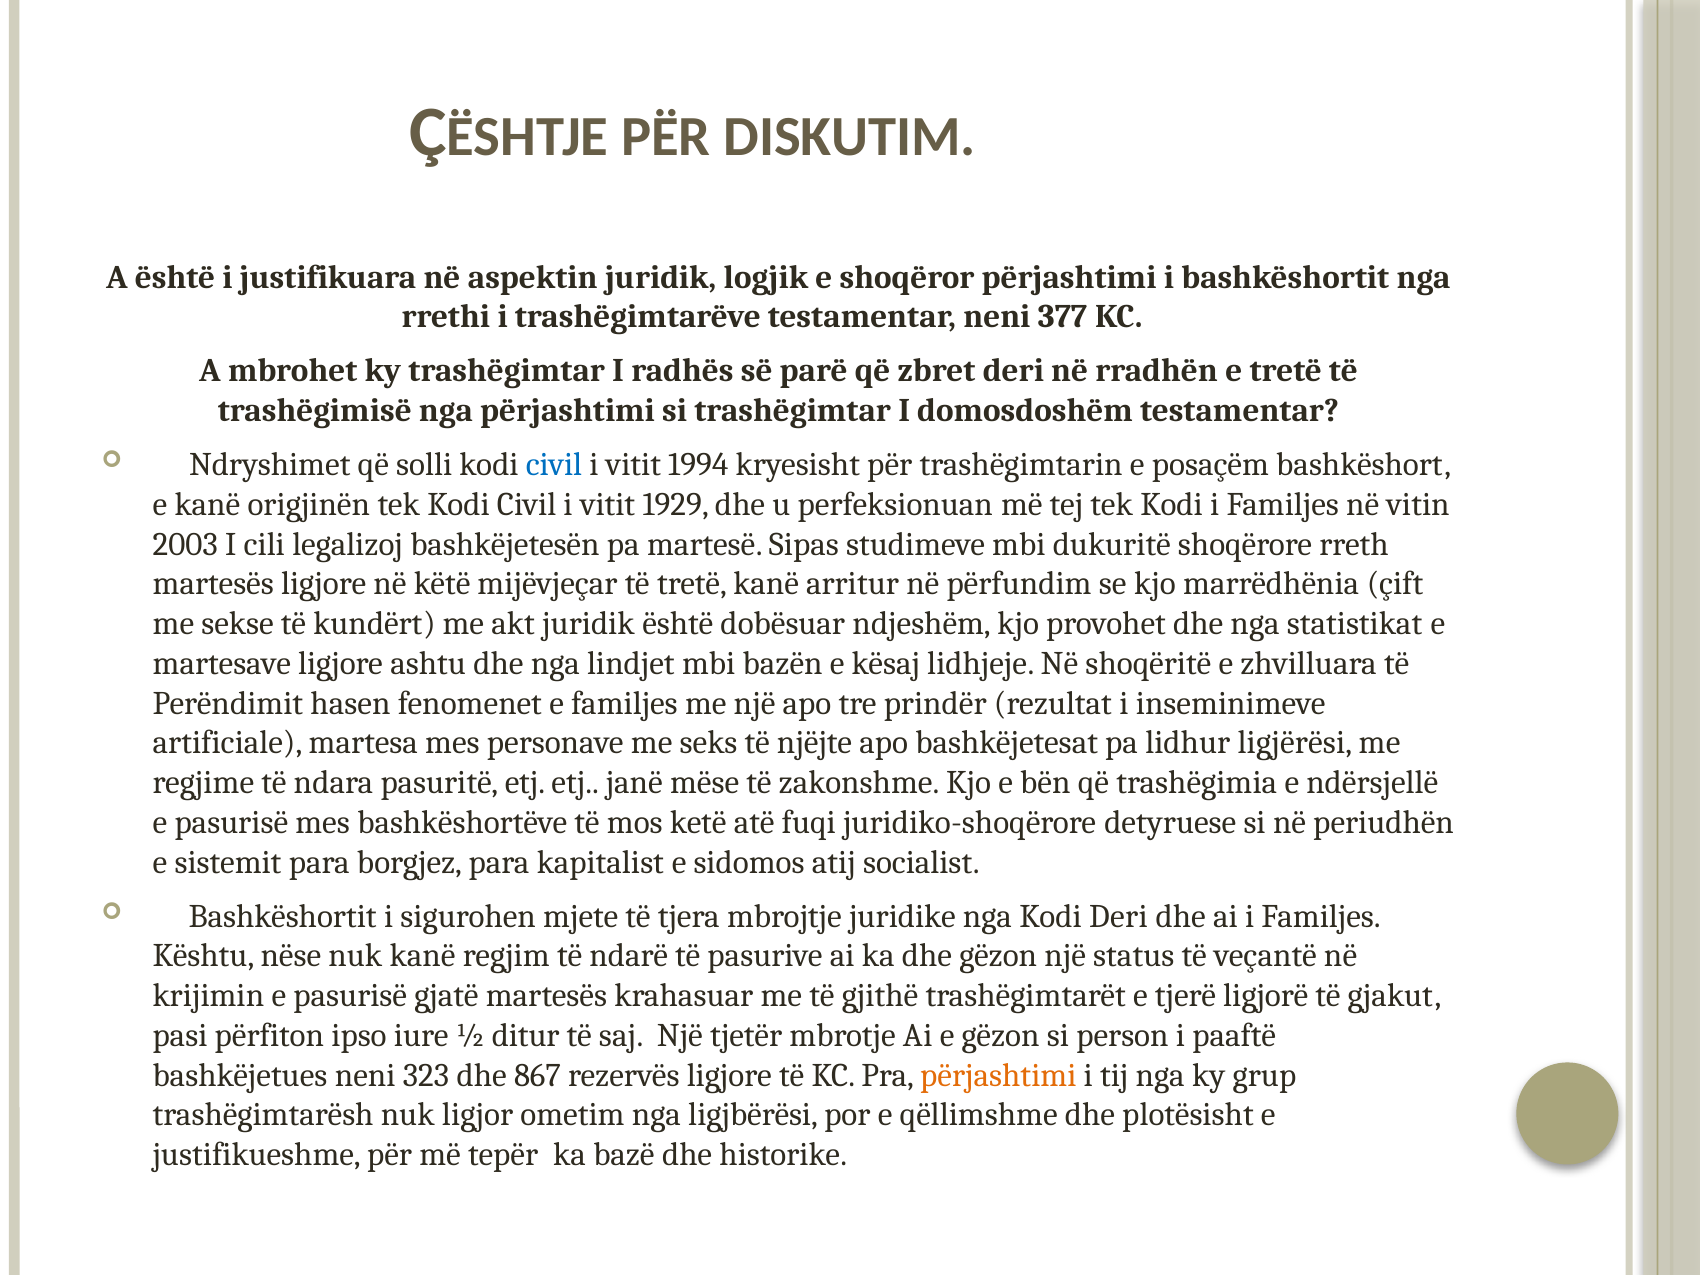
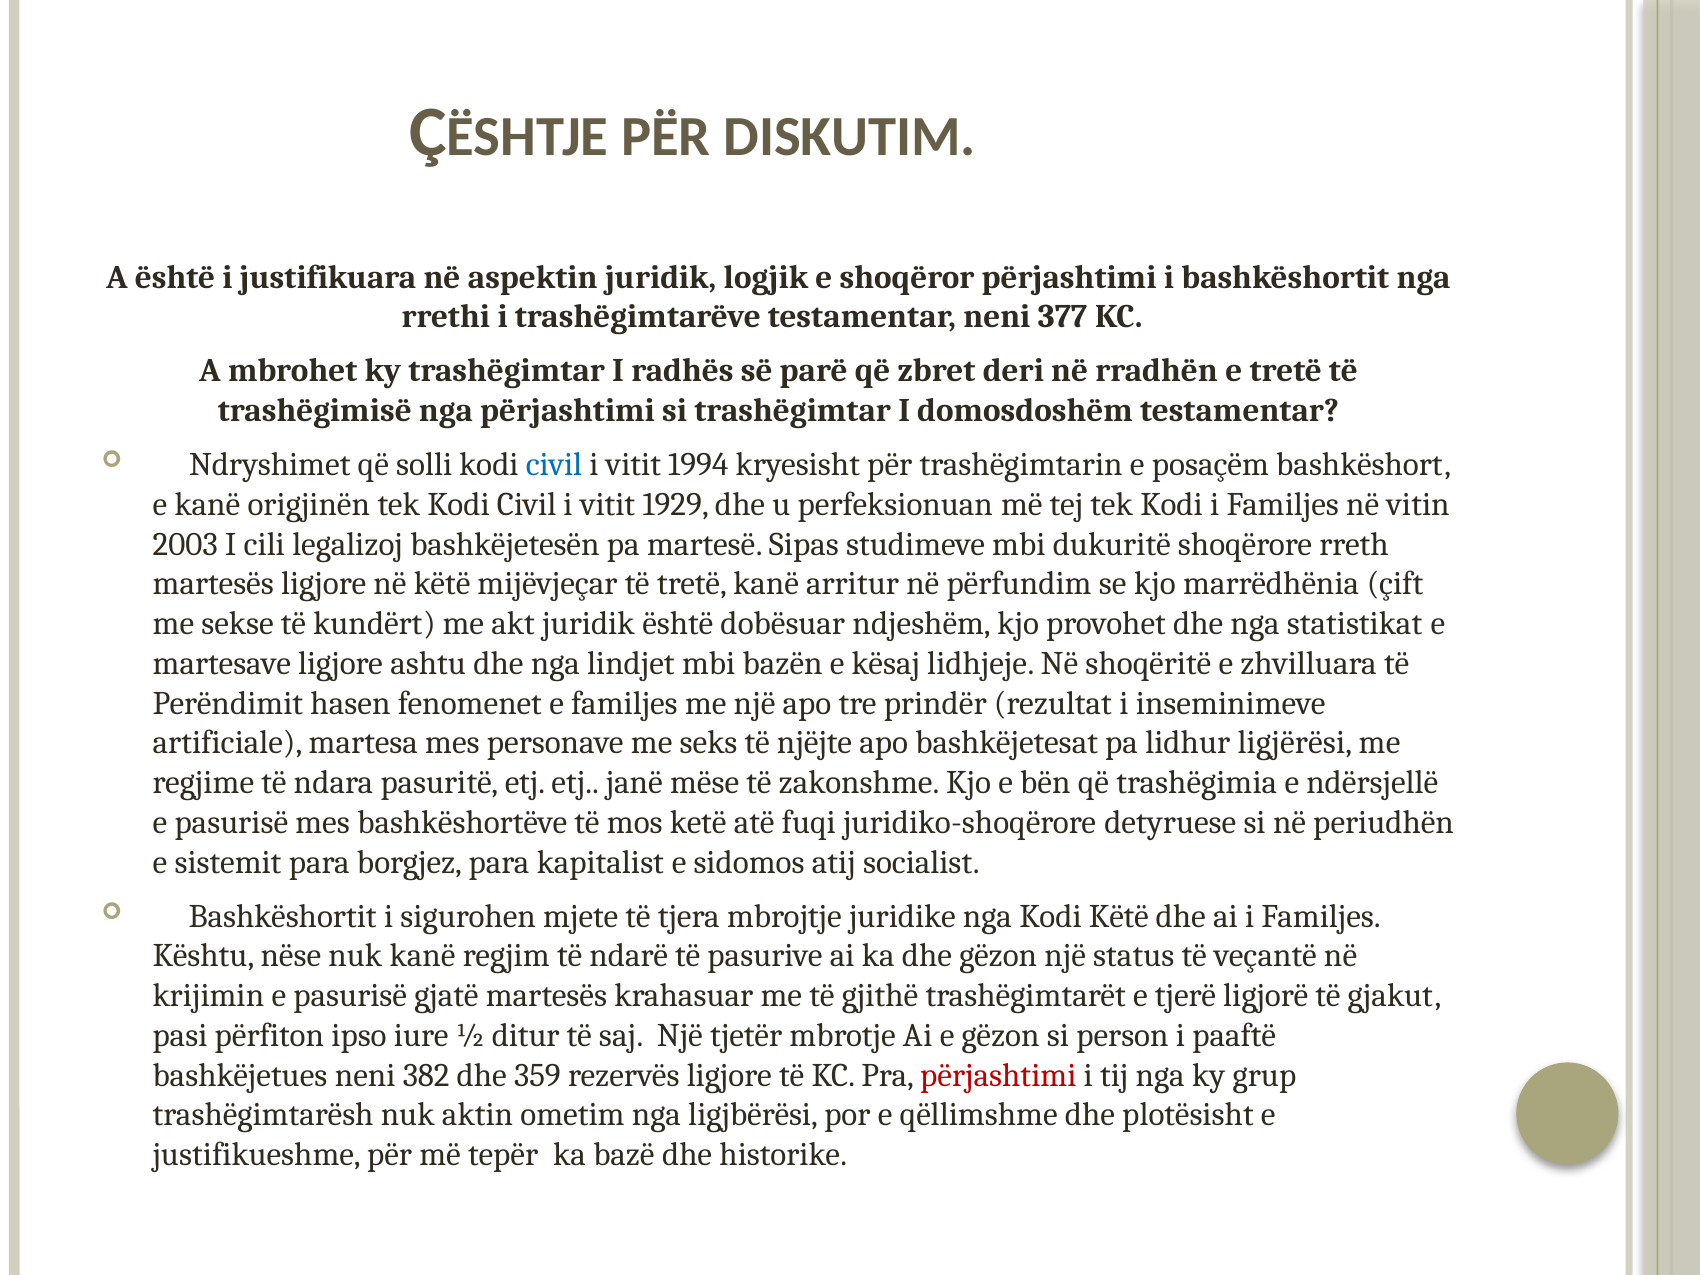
Kodi Deri: Deri -> Këtë (1119, 916)
323: 323 -> 382 (426, 1075)
867: 867 -> 359 (537, 1075)
përjashtimi colour: orange -> red (998, 1075)
ligjor: ligjor -> aktin (478, 1115)
